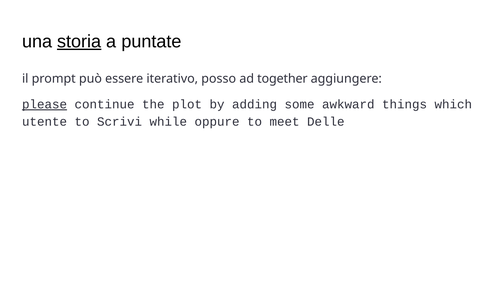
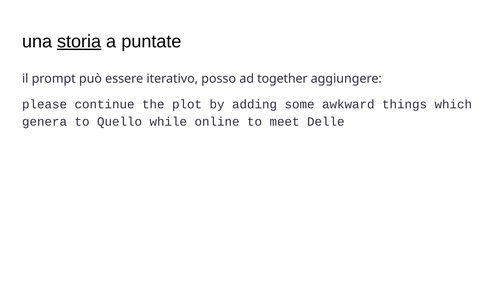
please underline: present -> none (45, 104)
utente: utente -> genera (45, 121)
Scrivi: Scrivi -> Quello (120, 121)
oppure: oppure -> online (217, 121)
